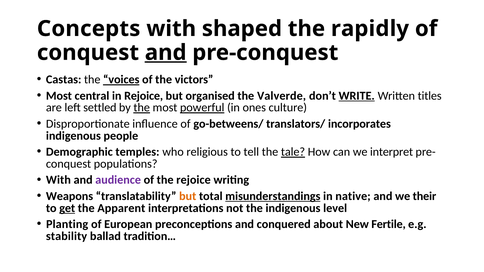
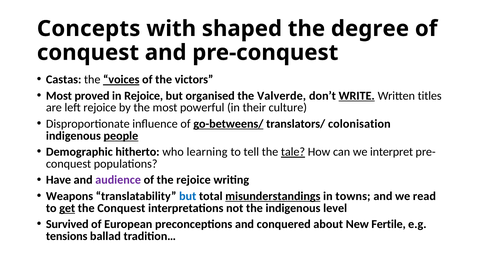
rapidly: rapidly -> degree (370, 29)
and underline: present -> none (166, 53)
central: central -> proved (92, 96)
left settled: settled -> rejoice (100, 108)
the underline: present -> none (142, 108)
powerful underline: present -> none (202, 108)
ones: ones -> their (254, 108)
go-betweens/ underline: none -> present (228, 124)
incorporates: incorporates -> colonisation (359, 124)
people underline: none -> present (121, 136)
temples: temples -> hitherto (138, 152)
religious: religious -> learning (207, 152)
With: With -> Have (59, 180)
but colour: orange -> blue (188, 196)
native: native -> towns (353, 196)
their: their -> read (424, 196)
the Apparent: Apparent -> Conquest (121, 208)
Planting: Planting -> Survived (67, 224)
stability: stability -> tensions (67, 236)
